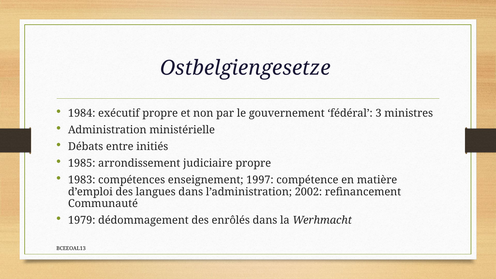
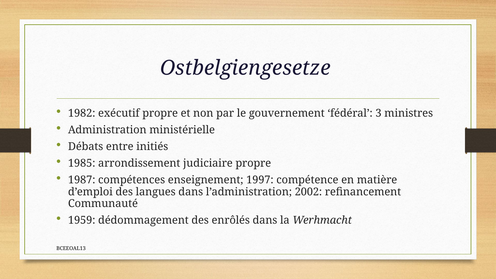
1984: 1984 -> 1982 (82, 113)
1983: 1983 -> 1987 (82, 180)
1979: 1979 -> 1959 (82, 220)
